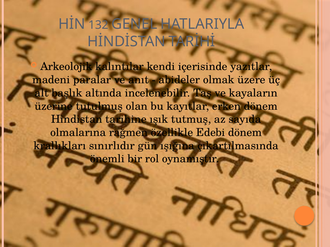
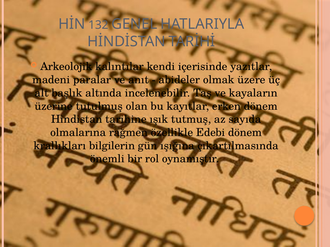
sınırlıdır: sınırlıdır -> bilgilerin (112, 146)
